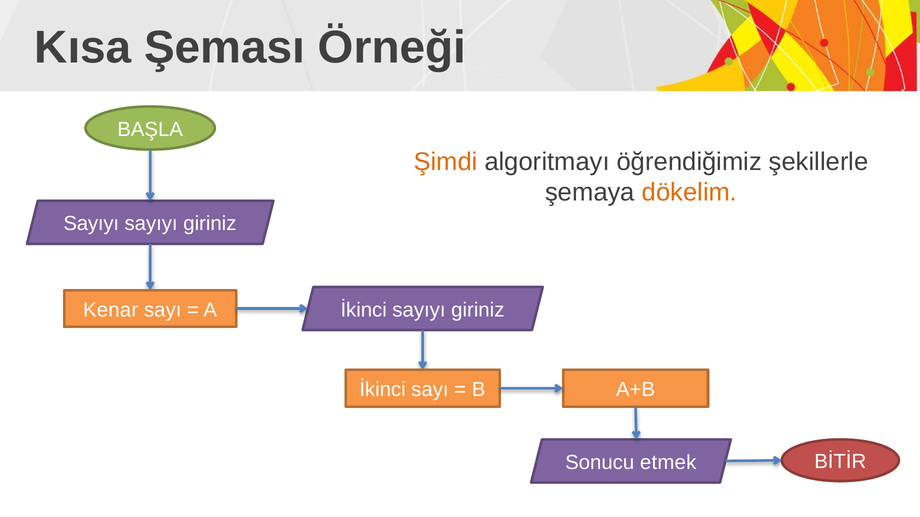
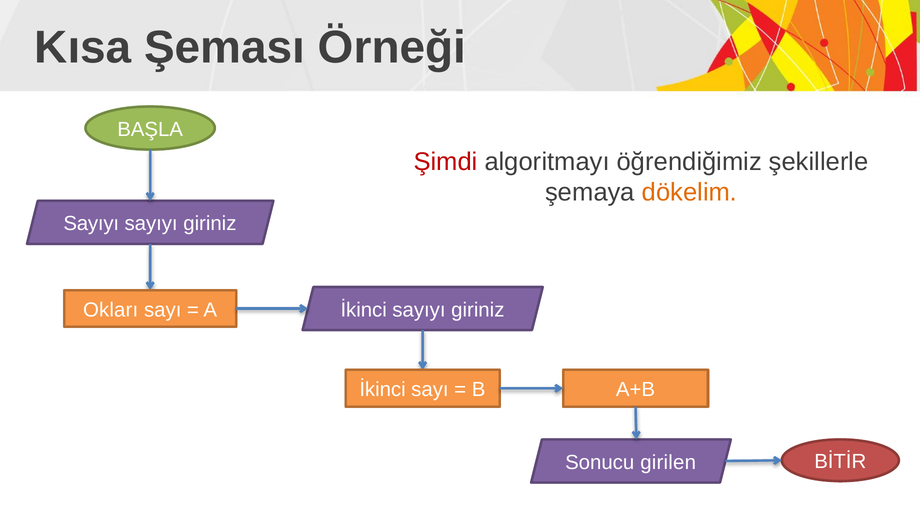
Şimdi colour: orange -> red (446, 162)
Kenar: Kenar -> Okları (111, 310)
etmek: etmek -> girilen (668, 463)
